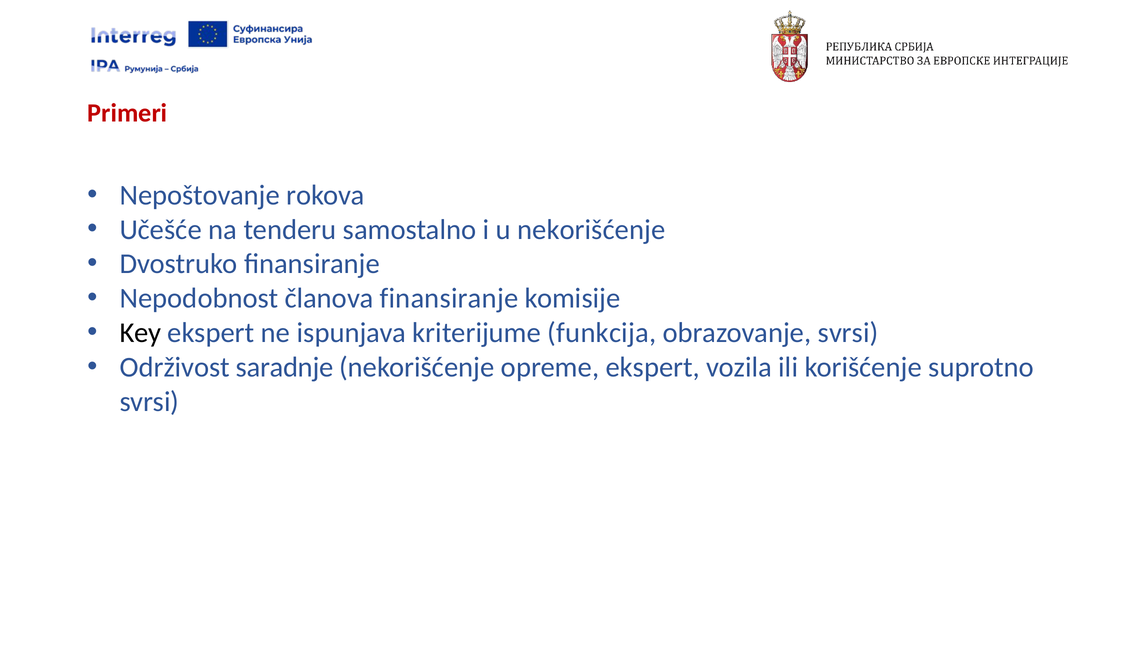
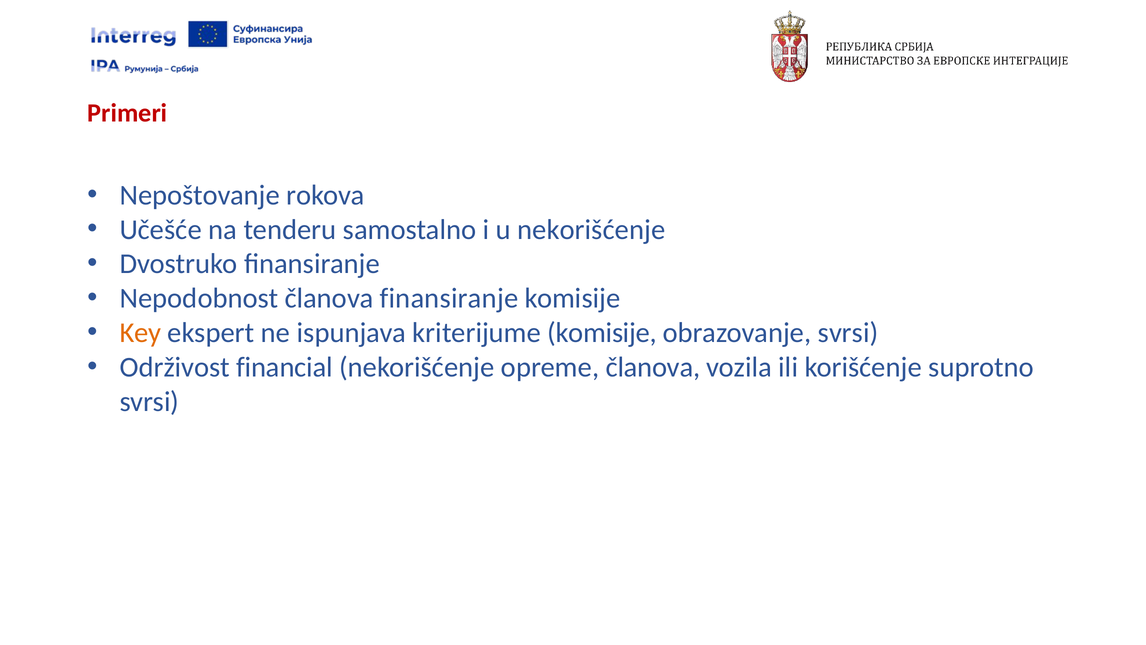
Key colour: black -> orange (140, 333)
kriterijume funkcija: funkcija -> komisije (602, 333)
saradnje: saradnje -> financial (285, 367)
opreme ekspert: ekspert -> članova (653, 367)
